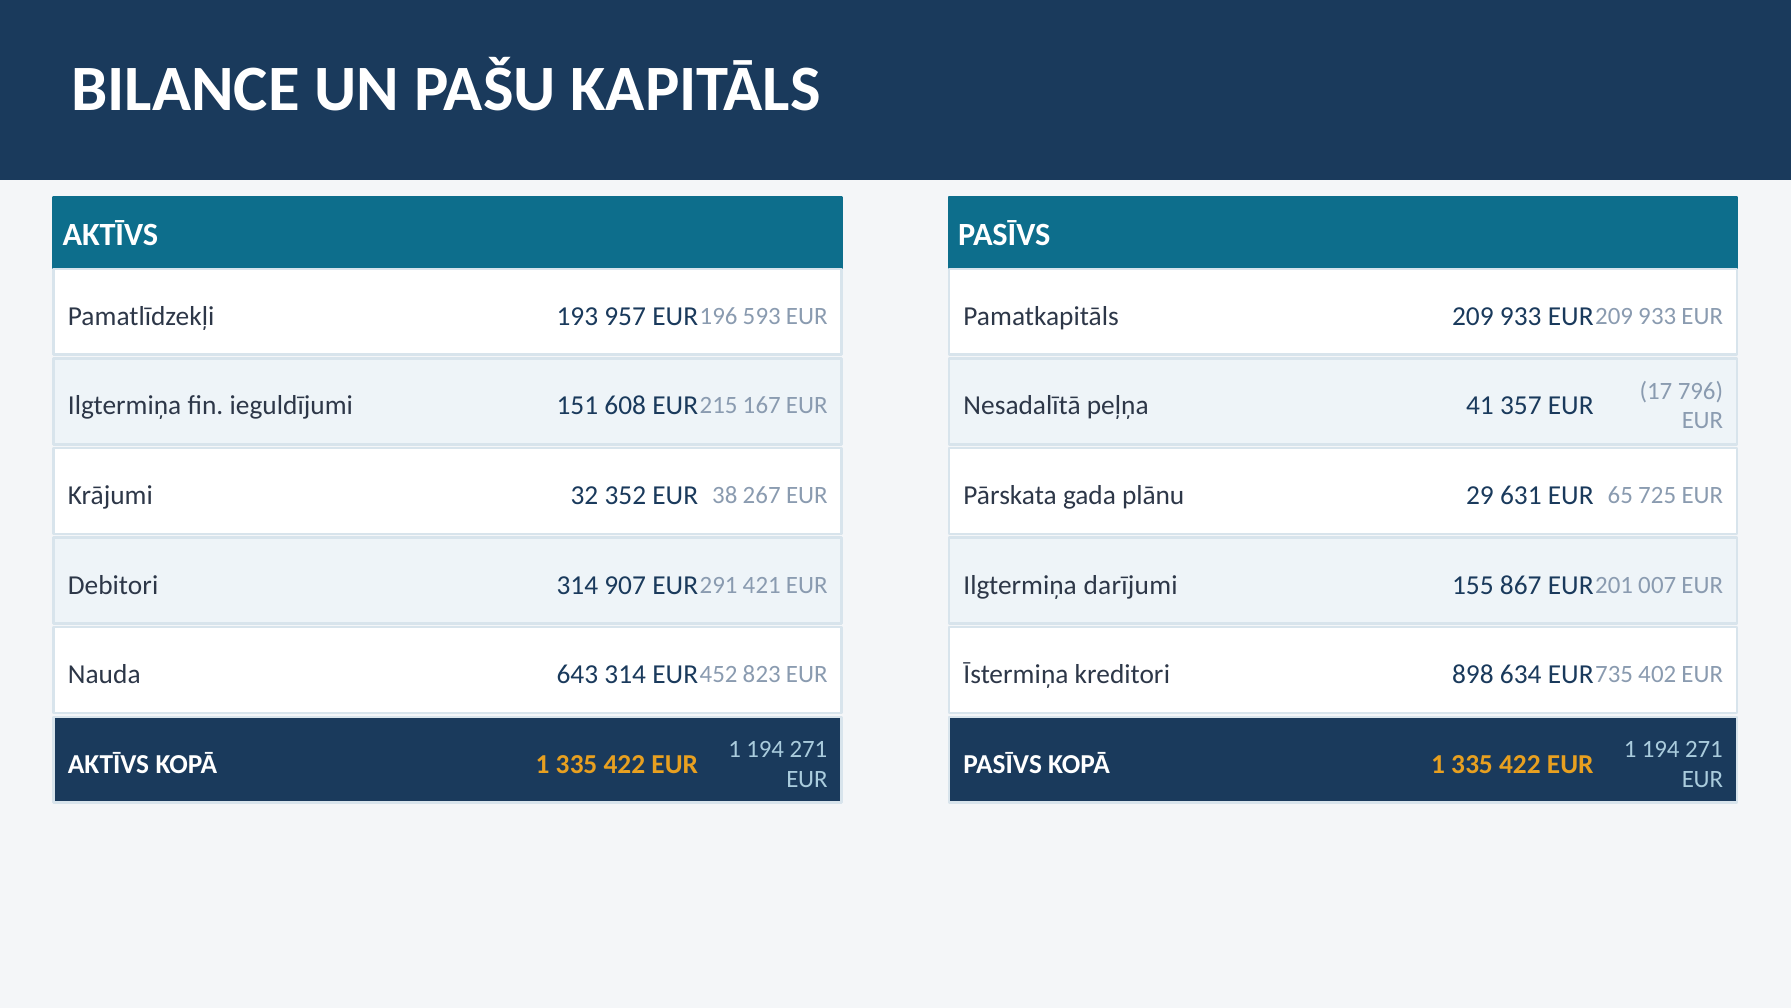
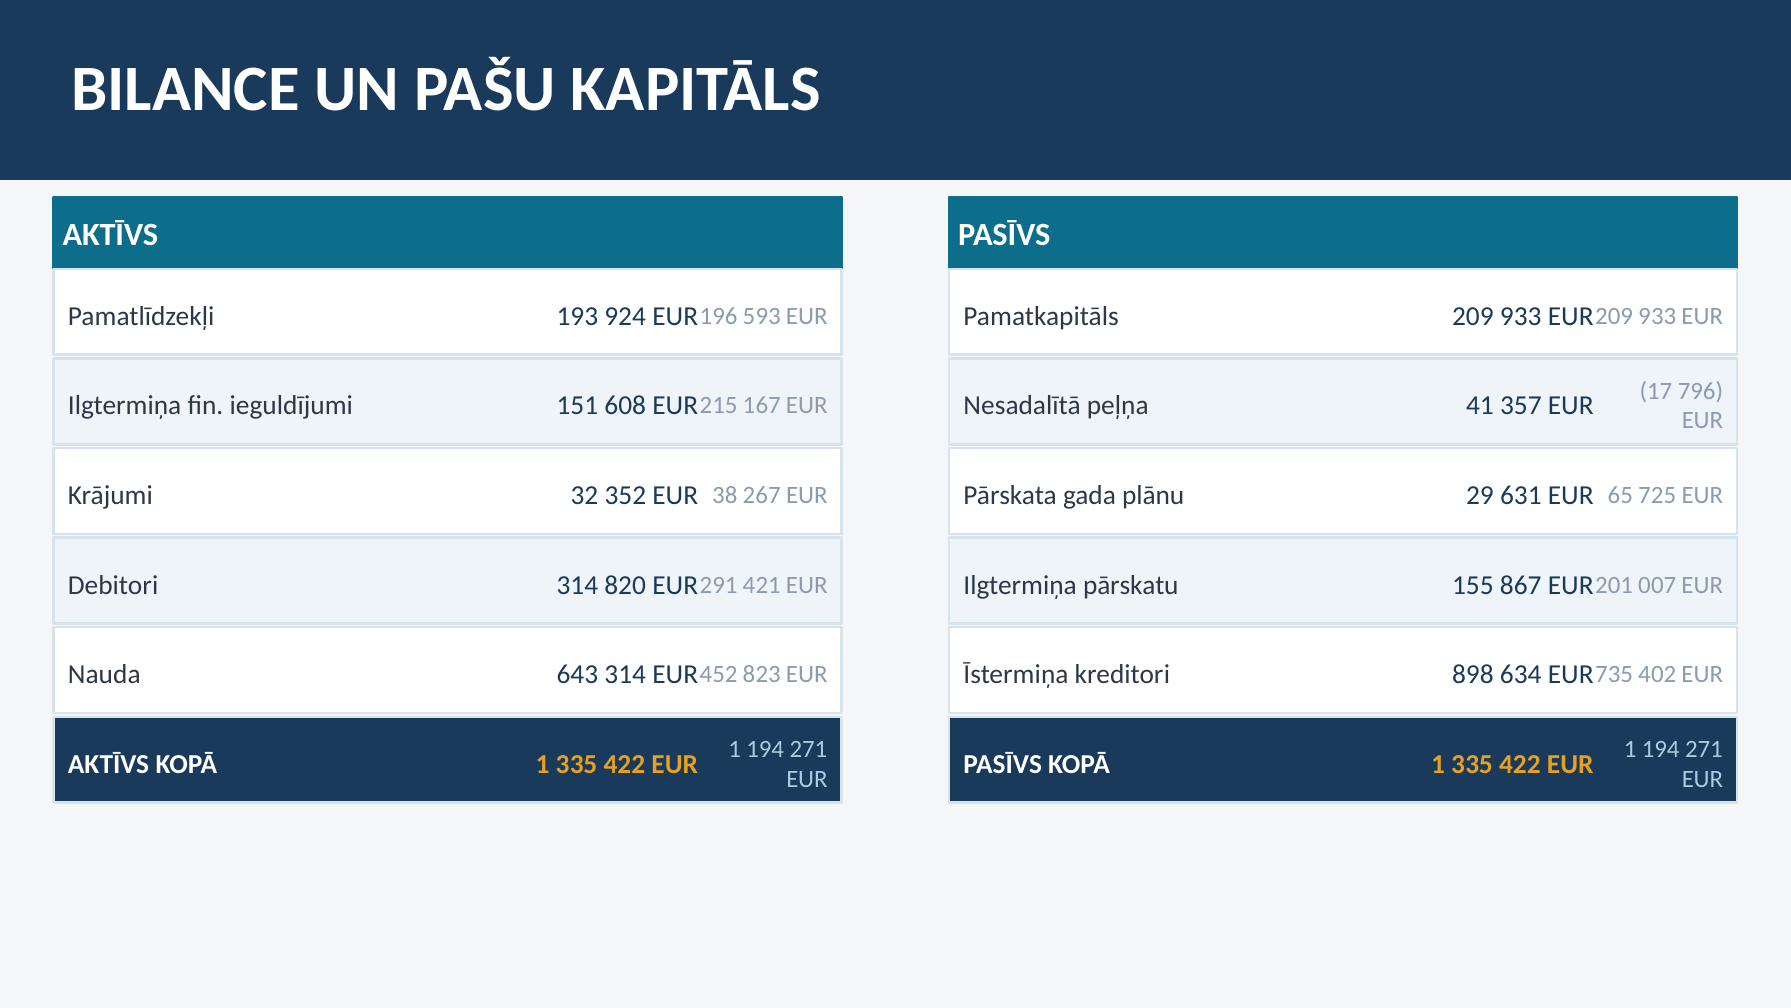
957: 957 -> 924 (625, 316)
907: 907 -> 820 (625, 585)
darījumi: darījumi -> pārskatu (1131, 585)
